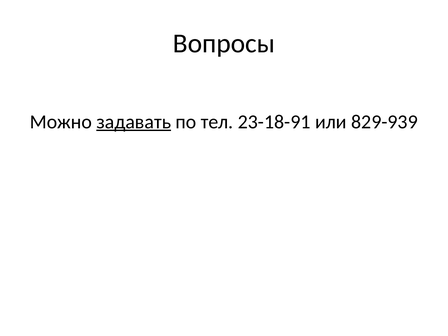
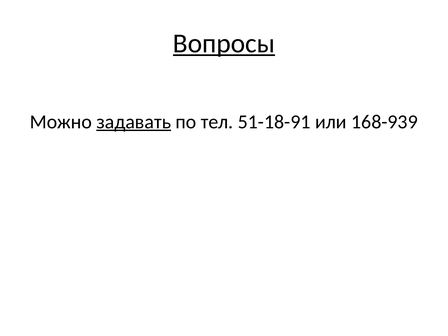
Вопросы underline: none -> present (224, 43)
23-18-91: 23-18-91 -> 51-18-91 (274, 122)
829-939: 829-939 -> 168-939 (385, 122)
